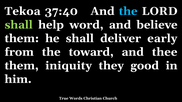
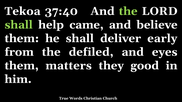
the colour: light blue -> light green (128, 11)
word: word -> came (86, 25)
toward: toward -> defiled (91, 52)
thee: thee -> eyes (165, 52)
iniquity: iniquity -> matters (69, 66)
